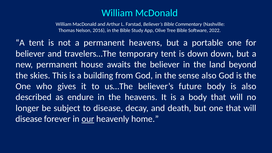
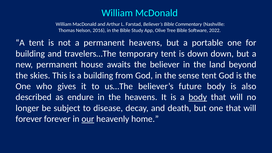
believer: believer -> building (30, 54)
sense also: also -> tent (209, 75)
body underline: none -> present (198, 97)
disease: disease -> forever (29, 119)
